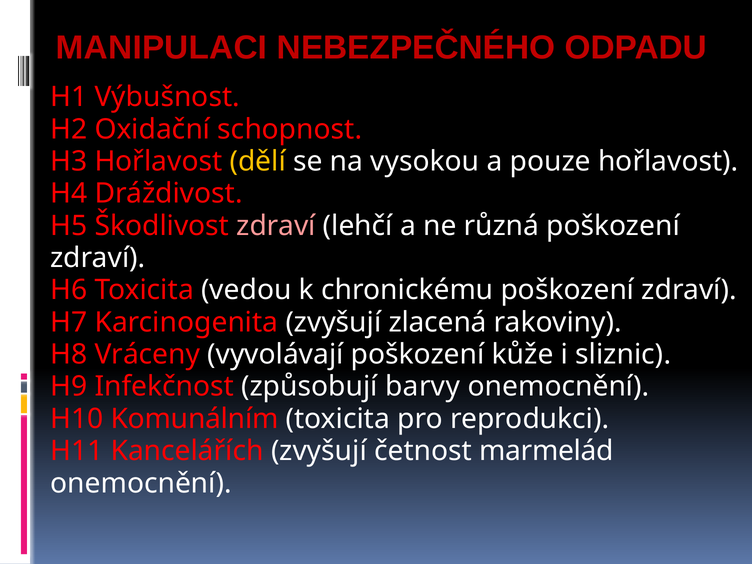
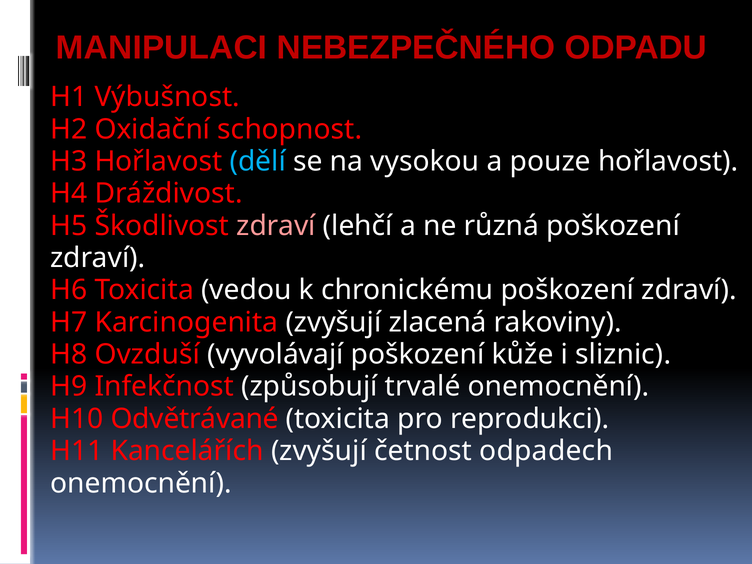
dělí colour: yellow -> light blue (258, 161)
Vráceny: Vráceny -> Ovzduší (147, 354)
barvy: barvy -> trvalé (423, 387)
Komunálním: Komunálním -> Odvětrávané (195, 419)
marmelád: marmelád -> odpadech (546, 451)
